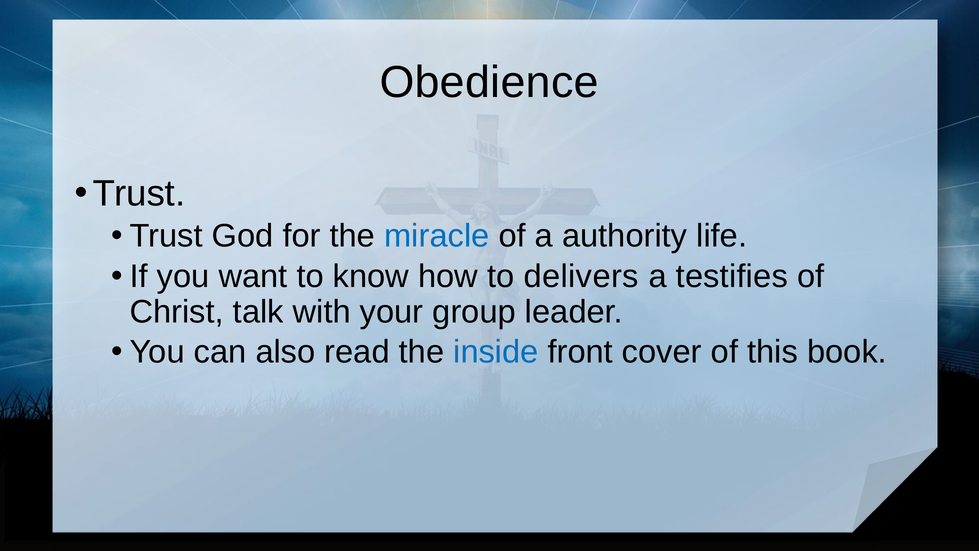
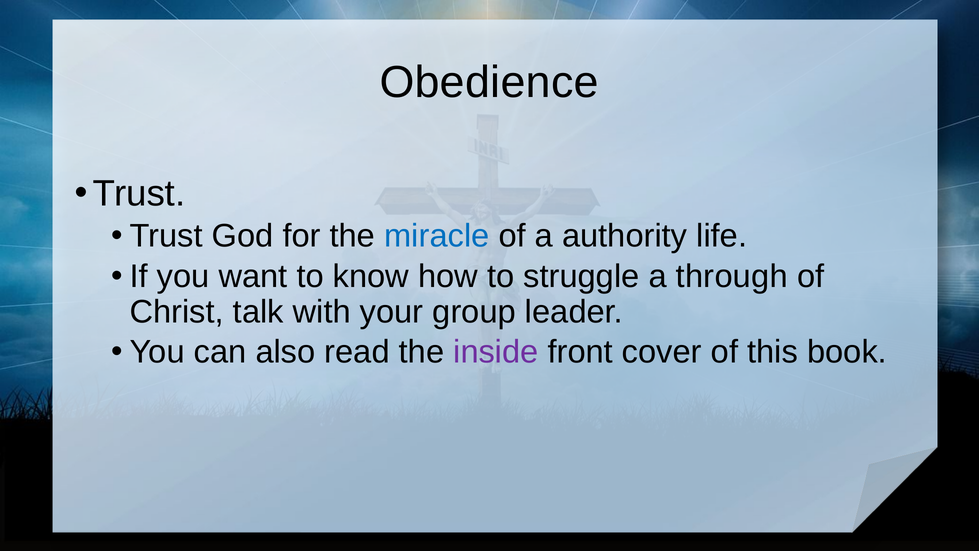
delivers: delivers -> struggle (581, 276)
testifies: testifies -> through (732, 276)
inside colour: blue -> purple (496, 352)
